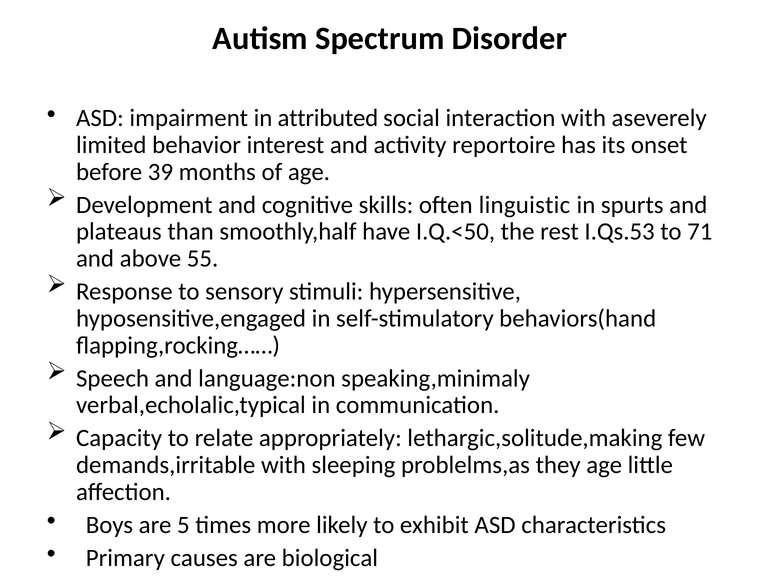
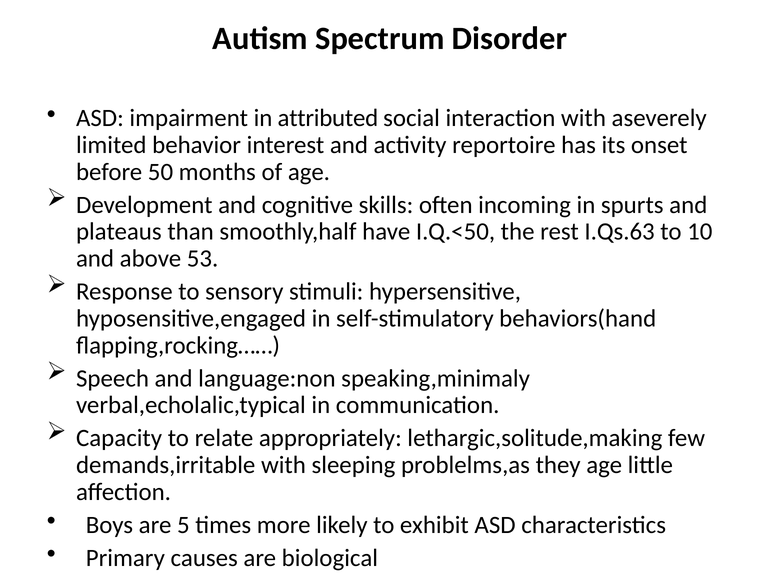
39: 39 -> 50 (160, 172)
linguistic: linguistic -> incoming (525, 205)
I.Qs.53: I.Qs.53 -> I.Qs.63 (620, 232)
71: 71 -> 10 (700, 232)
55: 55 -> 53 (203, 259)
